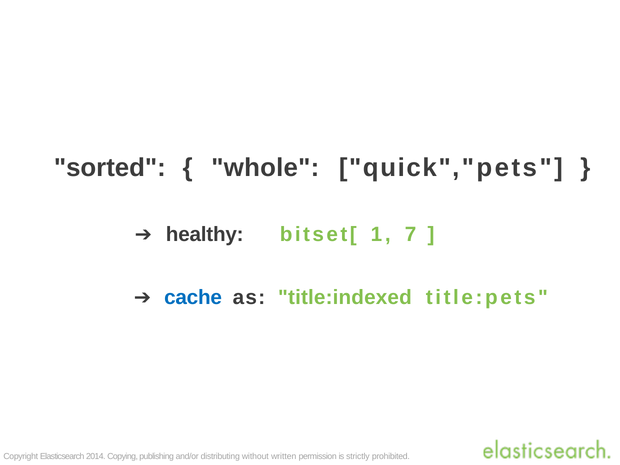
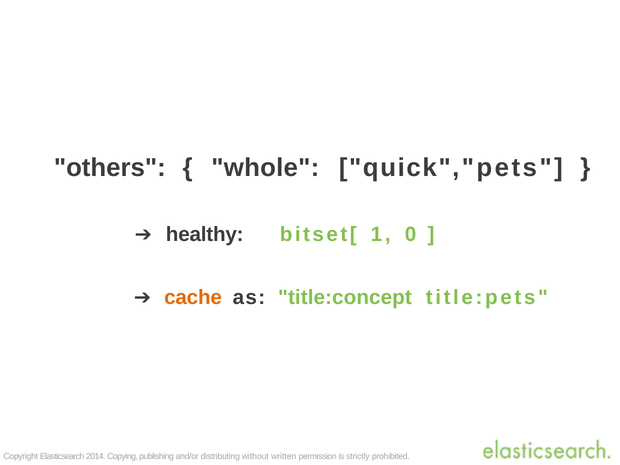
sorted: sorted -> others (110, 168)
7: 7 -> 0 (411, 234)
cache colour: blue -> orange (193, 297)
title:indexed: title:indexed -> title:concept (345, 297)
